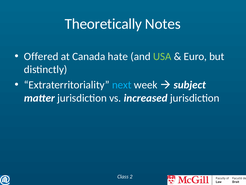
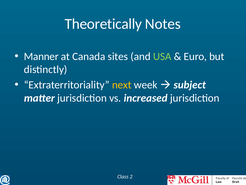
Offered: Offered -> Manner (41, 56)
hate: hate -> sites (118, 56)
next colour: light blue -> yellow (122, 85)
